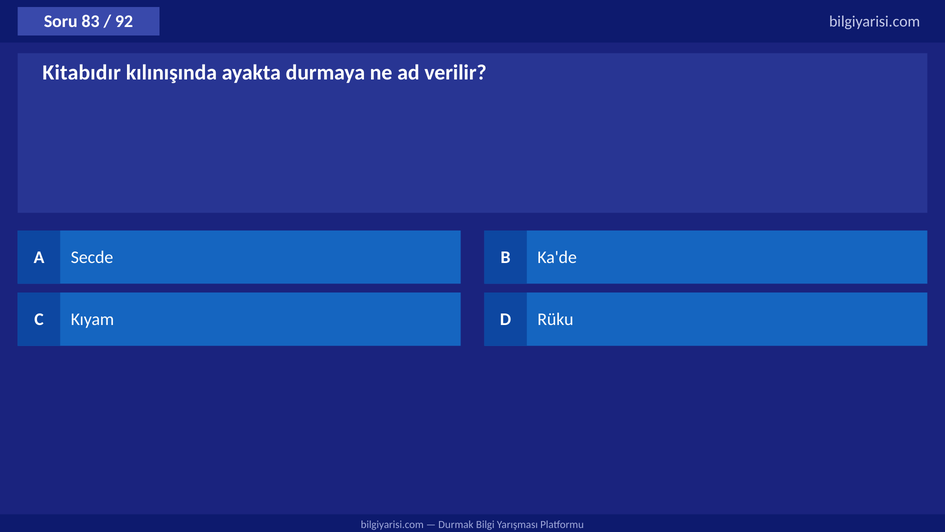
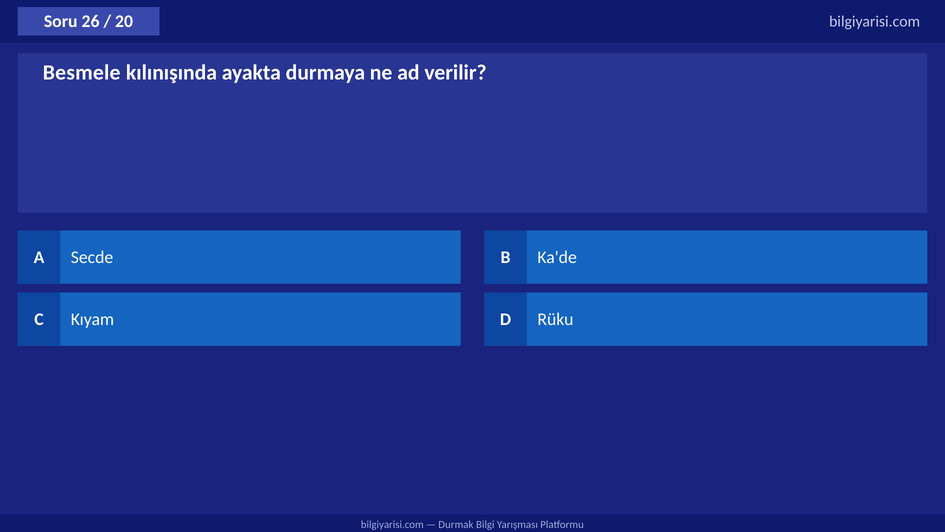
83: 83 -> 26 (91, 22)
92: 92 -> 20 (124, 22)
Kitabıdır: Kitabıdır -> Besmele (82, 73)
